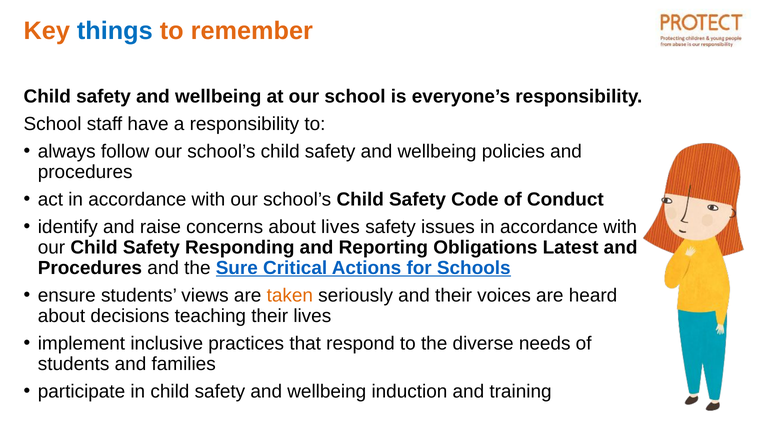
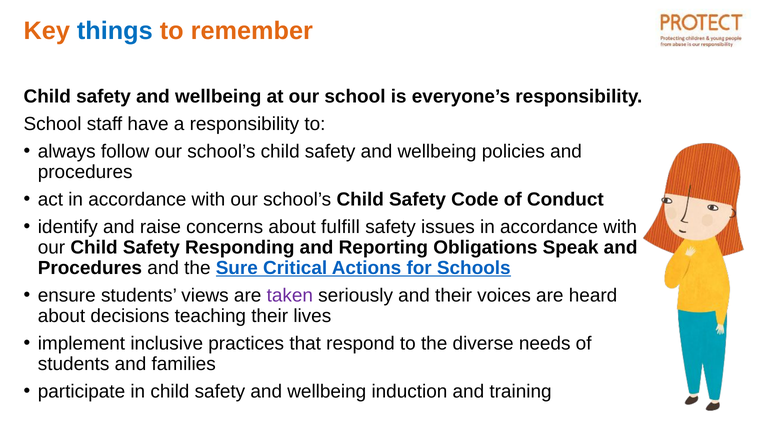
about lives: lives -> fulfill (340, 227)
Latest: Latest -> Speak (571, 248)
taken colour: orange -> purple (290, 296)
